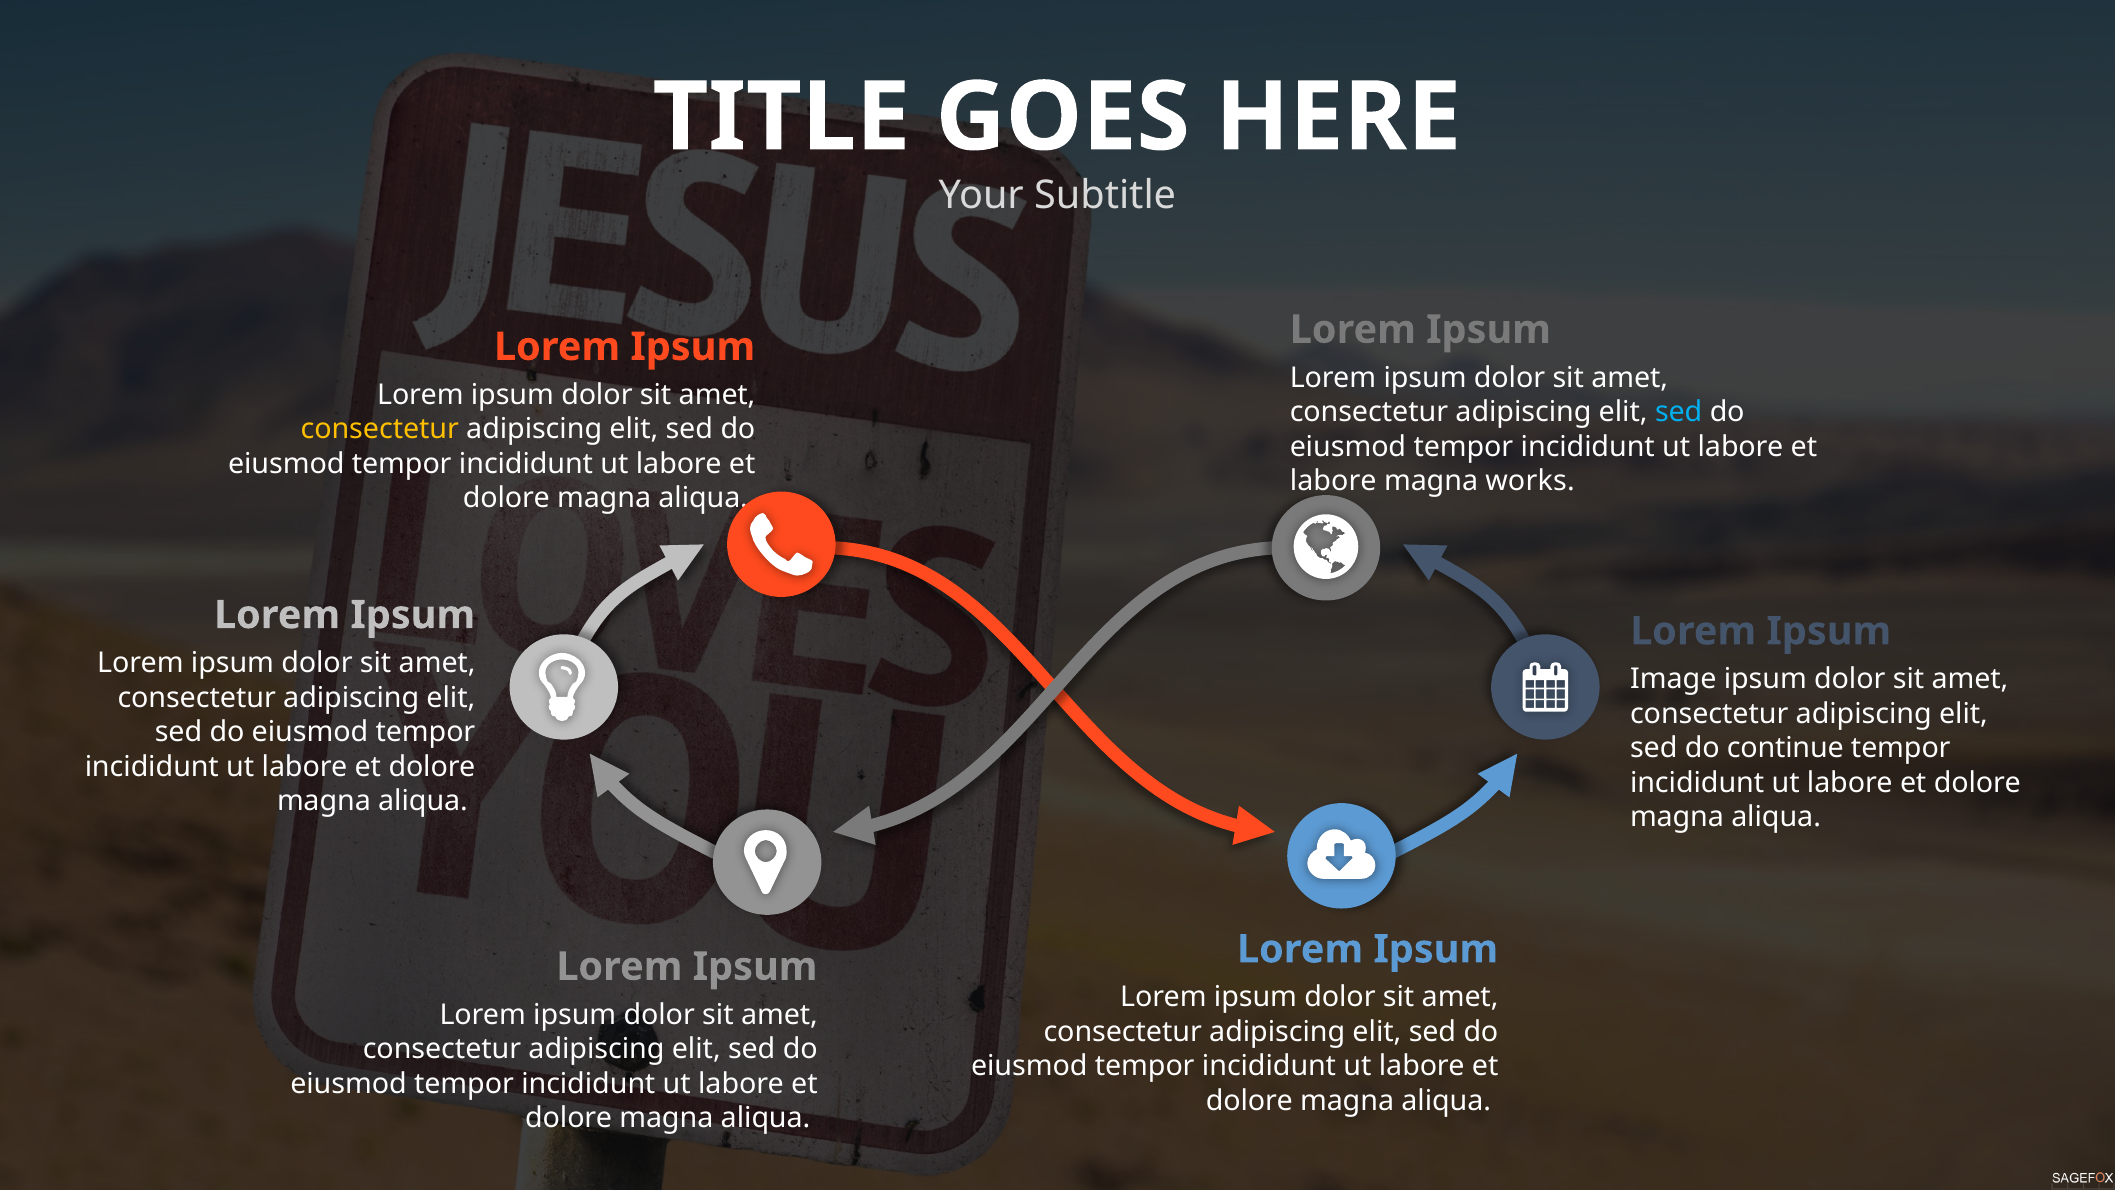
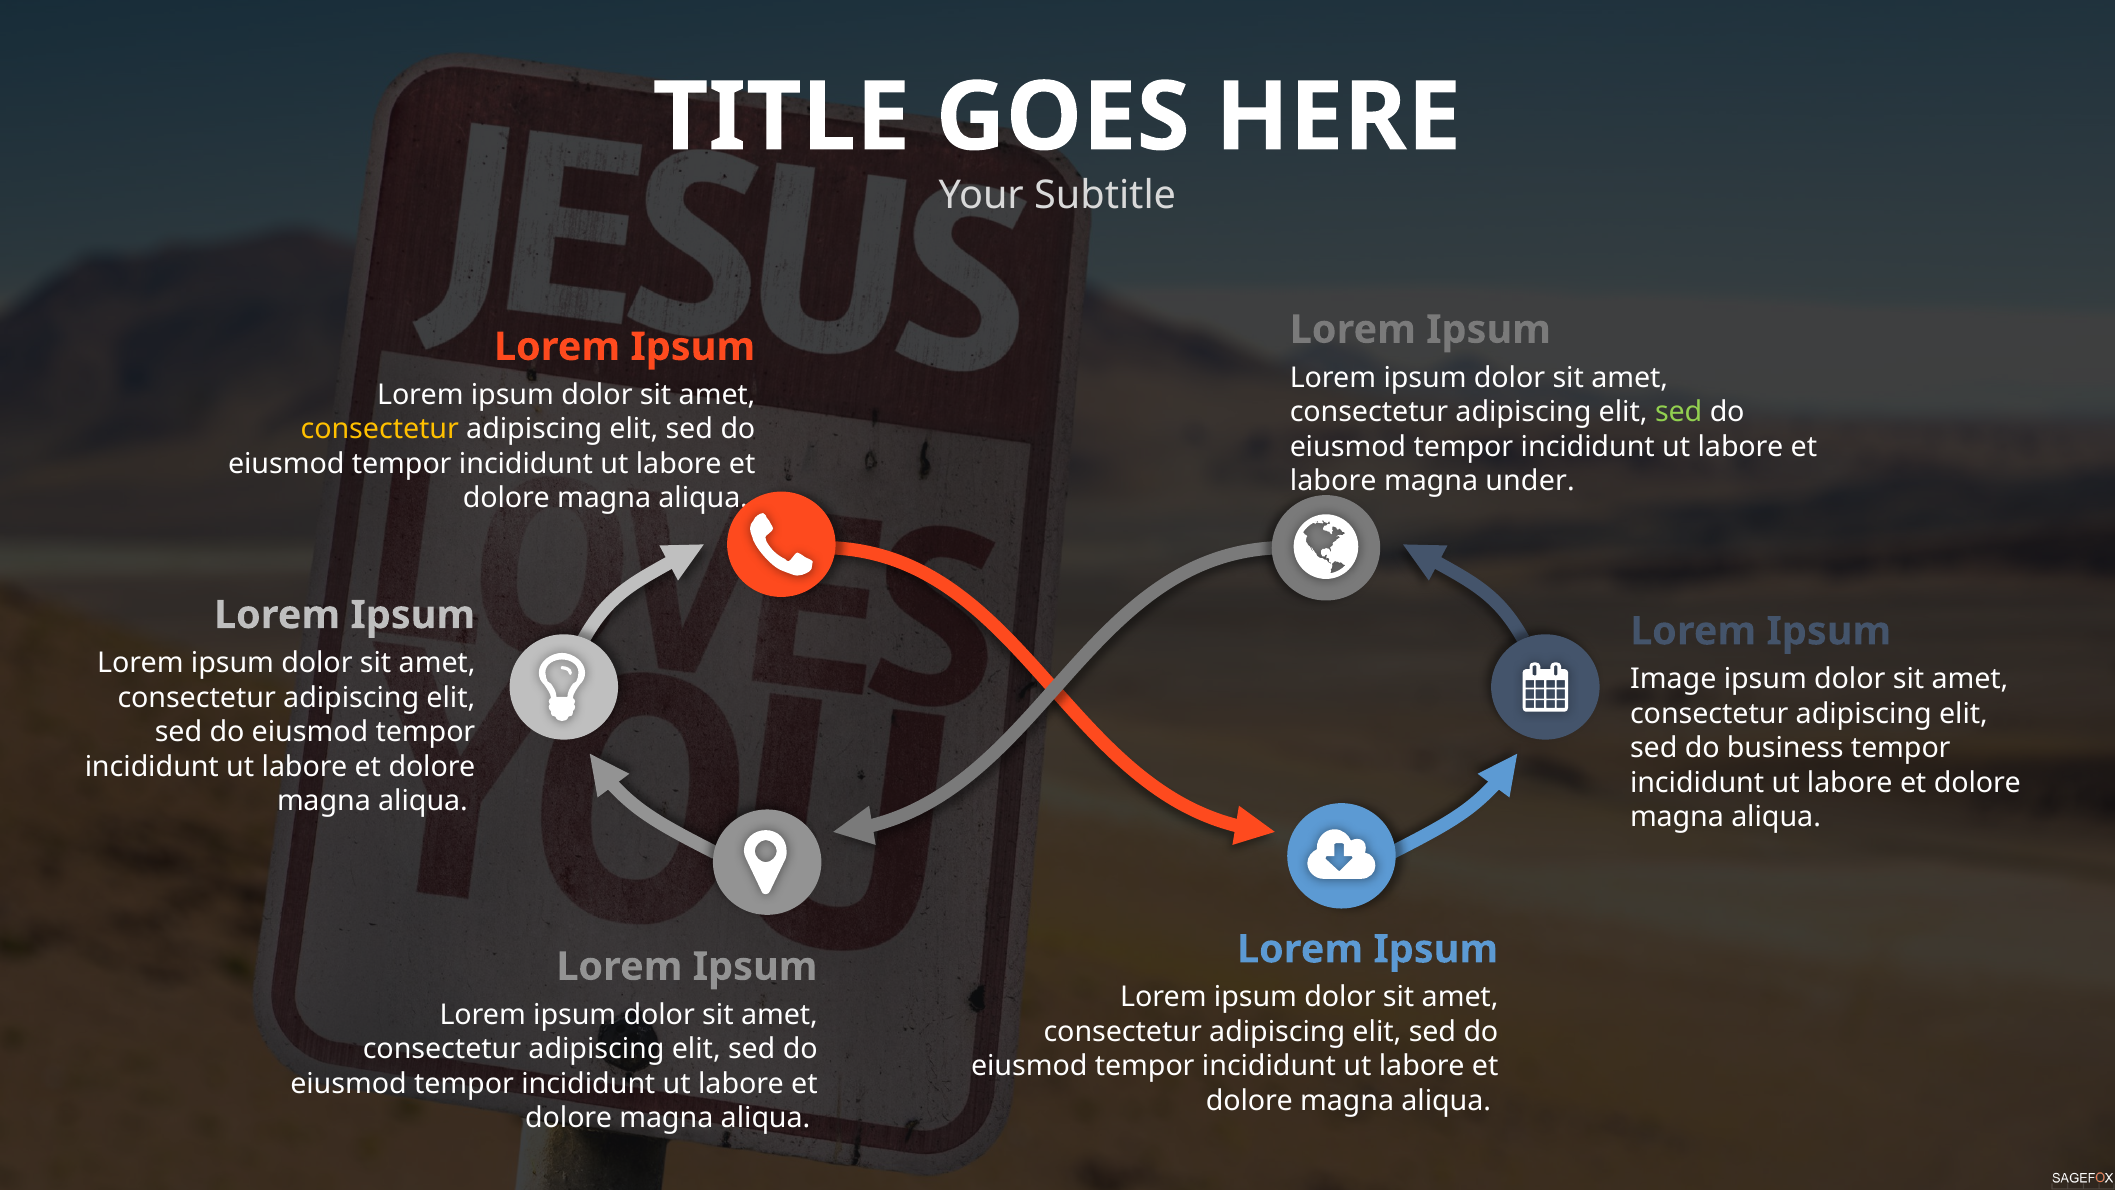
sed colour: light blue -> light green (1679, 412)
works: works -> under (1530, 481)
continue: continue -> business (1785, 748)
